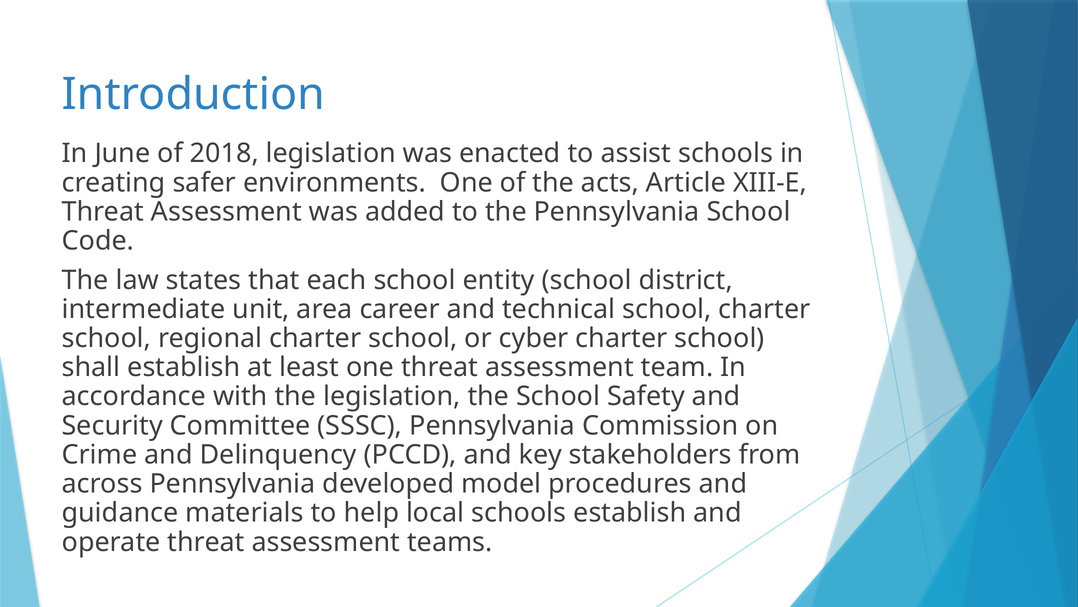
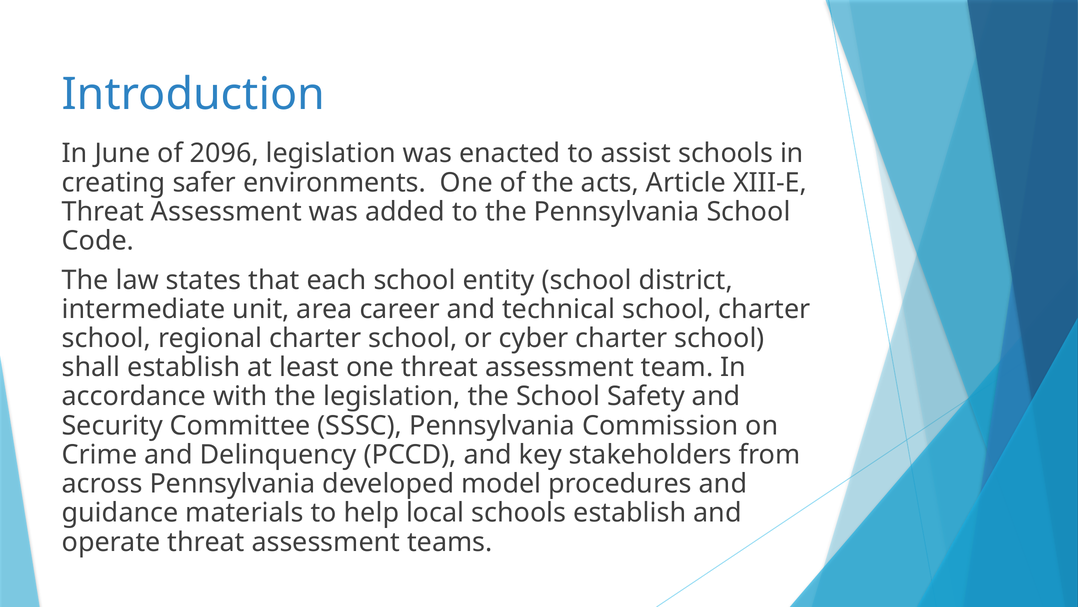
2018: 2018 -> 2096 (224, 153)
